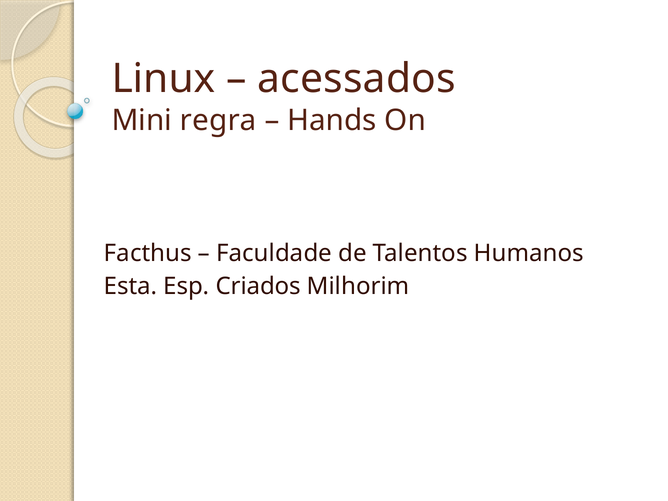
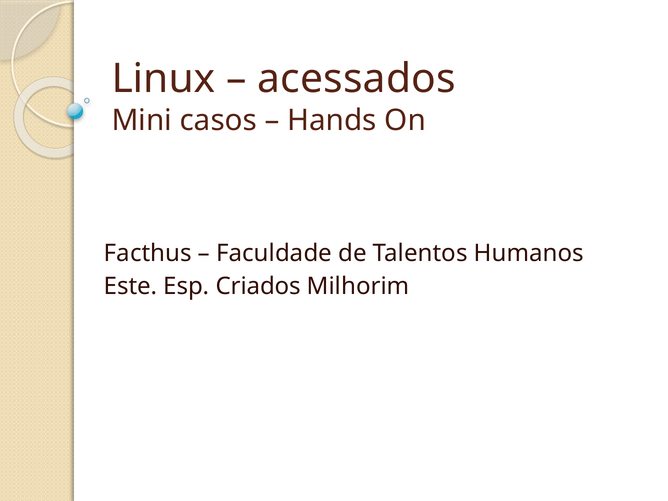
regra: regra -> casos (218, 120)
Esta: Esta -> Este (131, 287)
